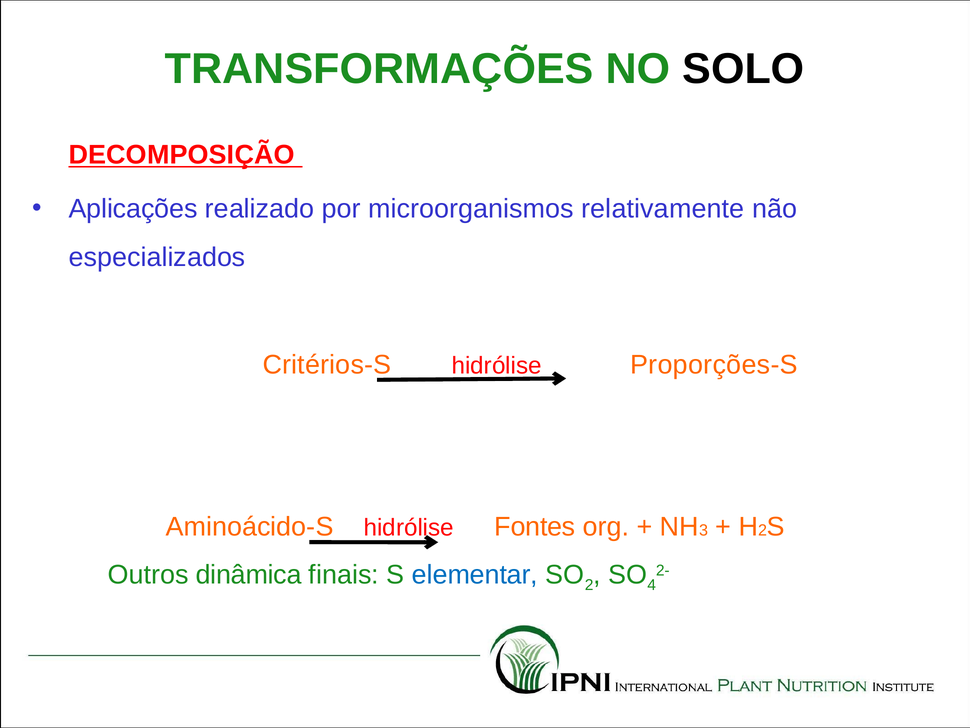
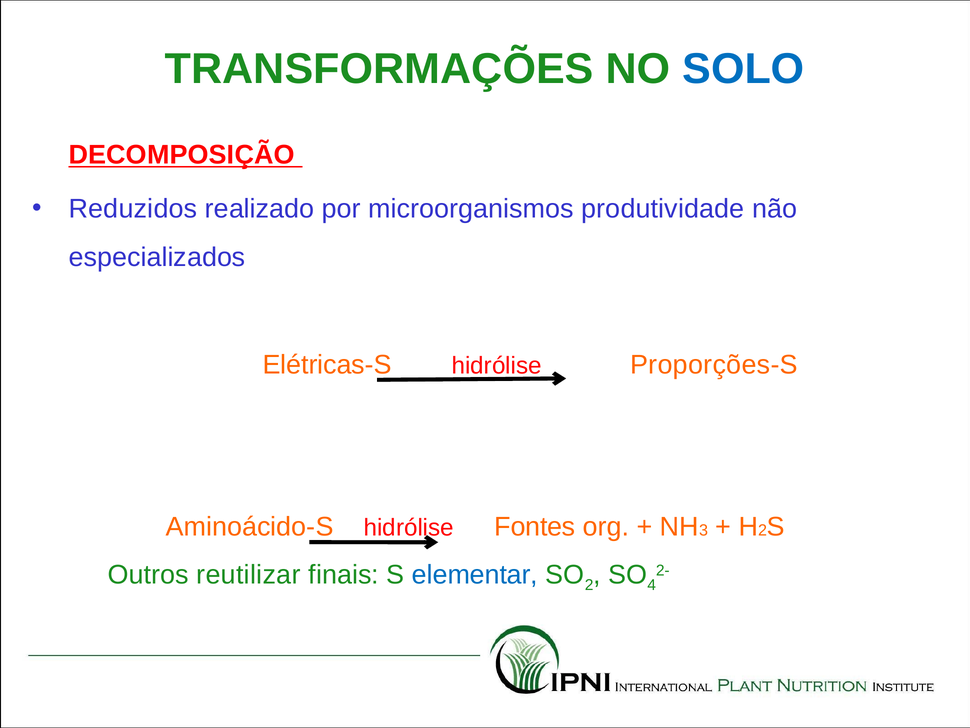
SOLO colour: black -> blue (743, 69)
Aplicações: Aplicações -> Reduzidos (133, 209)
relativamente: relativamente -> produtividade (663, 209)
Critérios-S: Critérios-S -> Elétricas-S (327, 365)
dinâmica: dinâmica -> reutilizar (248, 574)
